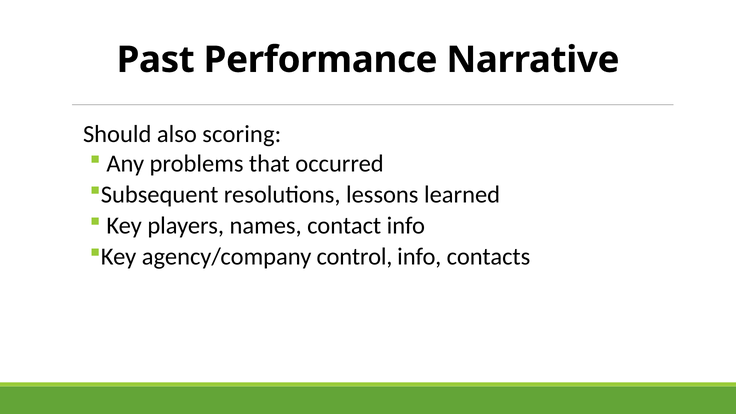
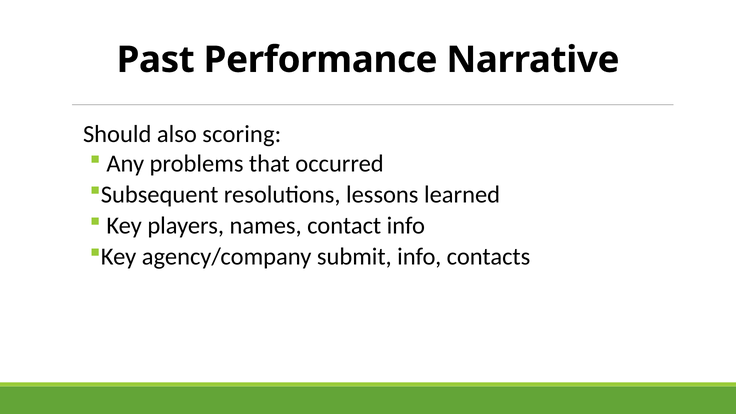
control: control -> submit (354, 257)
